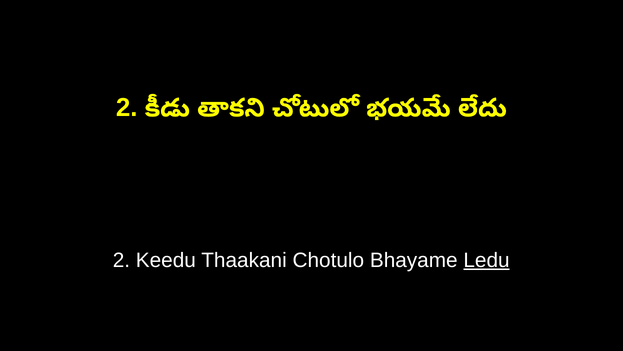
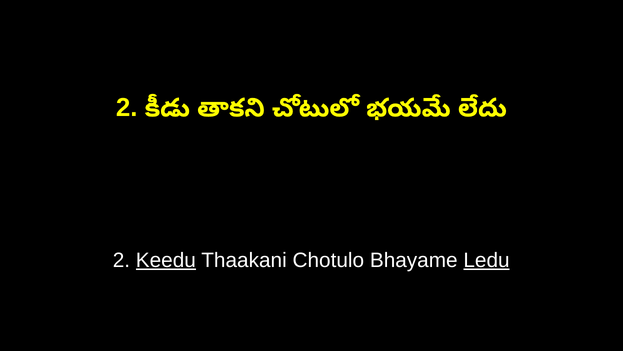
Keedu underline: none -> present (166, 260)
